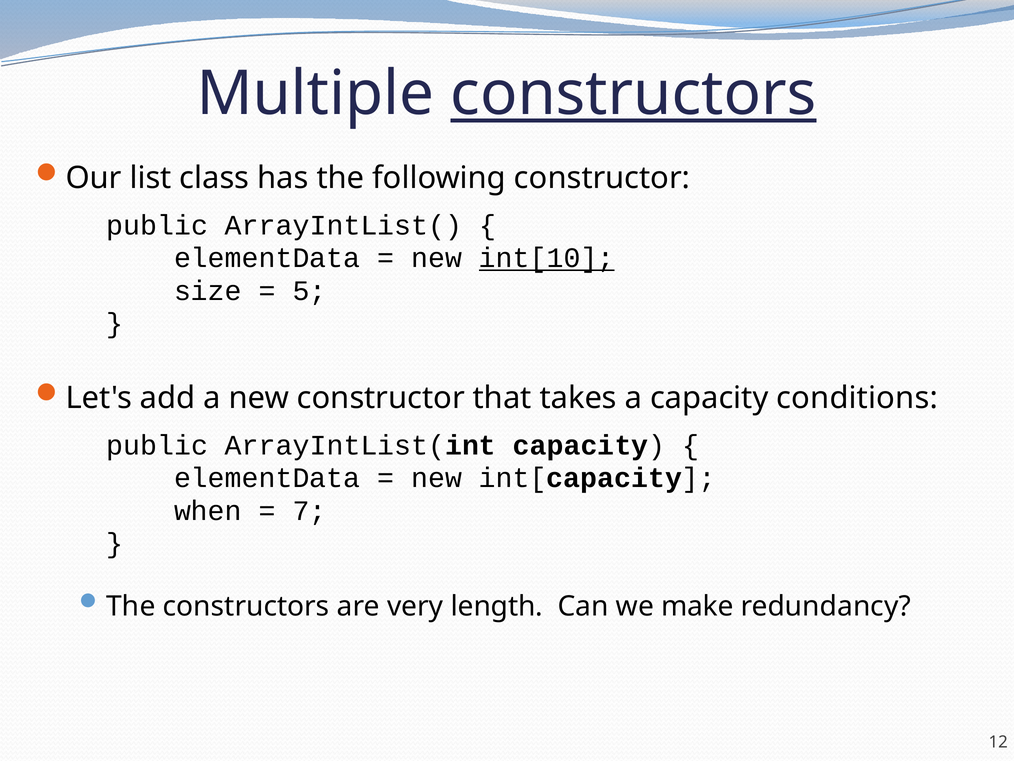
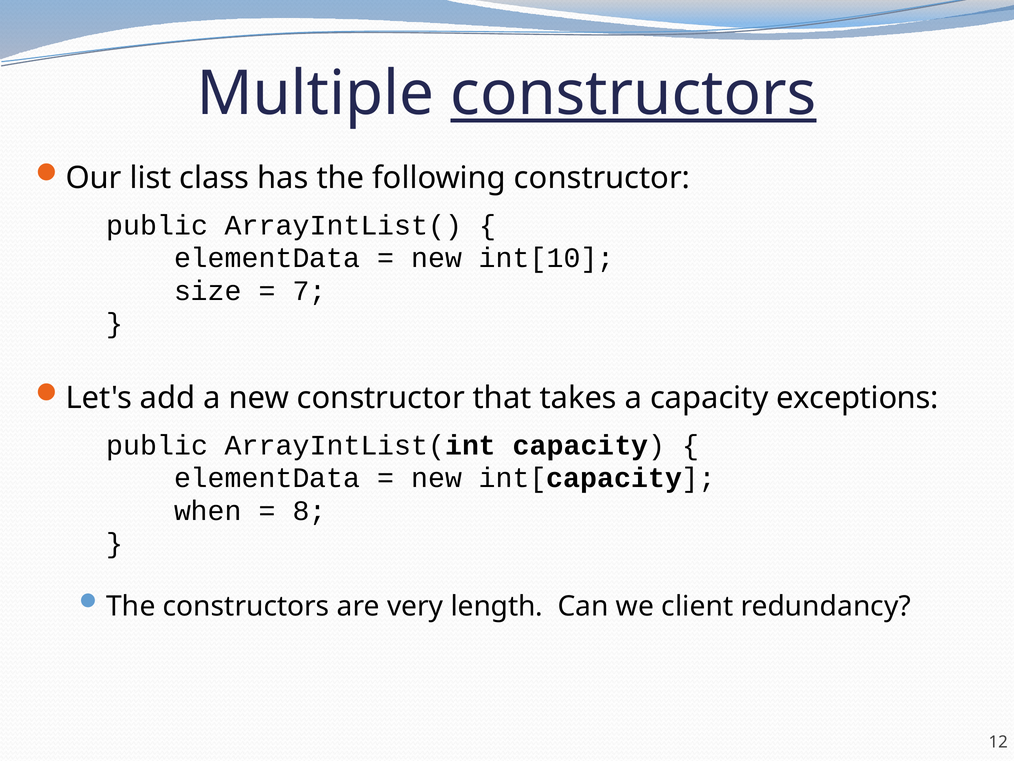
int[10 underline: present -> none (547, 258)
5: 5 -> 7 (309, 291)
conditions: conditions -> exceptions (857, 398)
7: 7 -> 8 (309, 511)
make: make -> client (697, 606)
